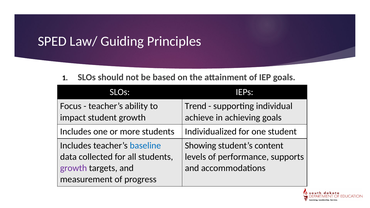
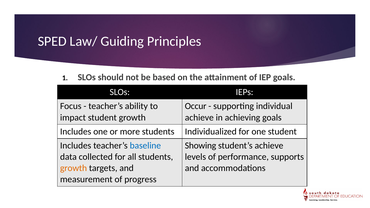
Trend: Trend -> Occur (196, 106)
student’s content: content -> achieve (269, 146)
growth colour: purple -> orange (74, 168)
